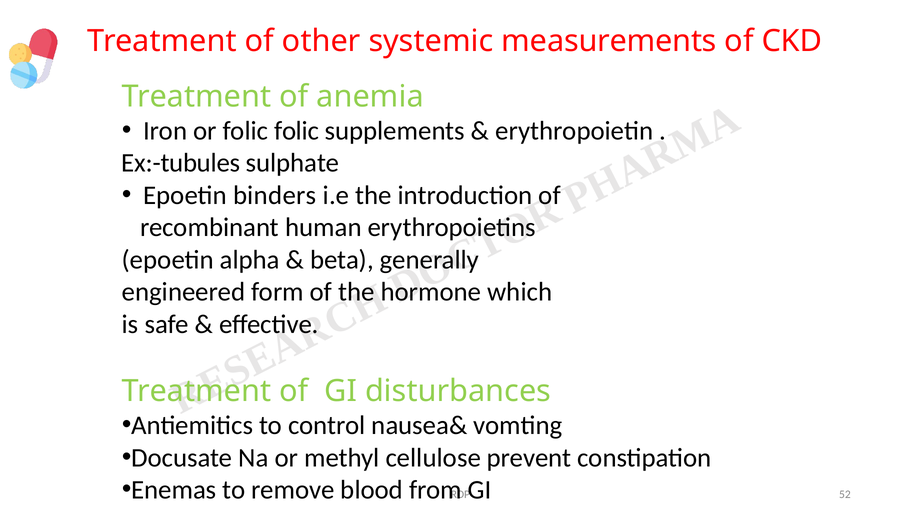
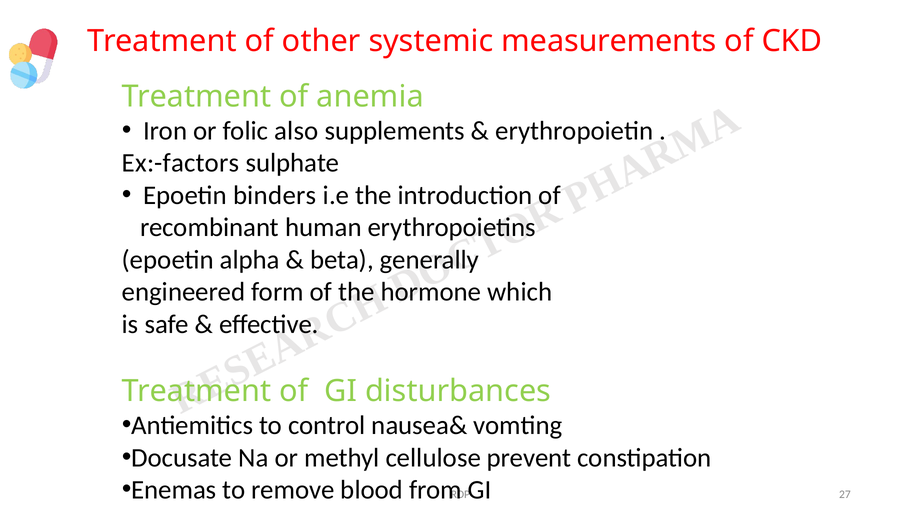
folic folic: folic -> also (296, 131)
Ex:-tubules: Ex:-tubules -> Ex:-factors (181, 163)
52: 52 -> 27 (845, 495)
